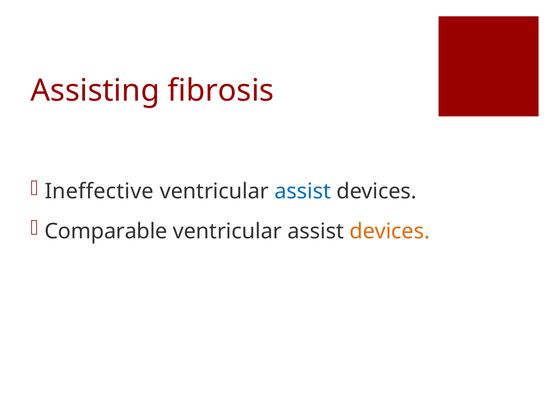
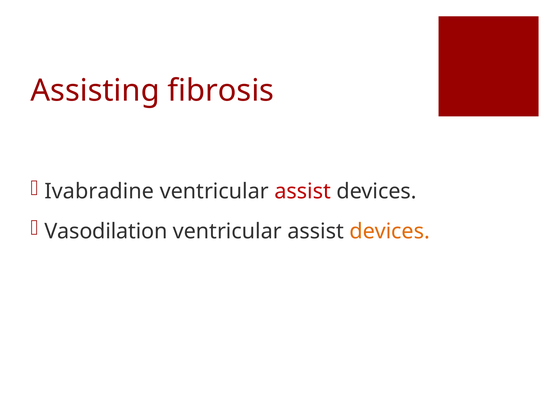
Ineffective: Ineffective -> Ivabradine (99, 191)
assist colour: blue -> red (303, 191)
Comparable: Comparable -> Vasodilation (106, 231)
